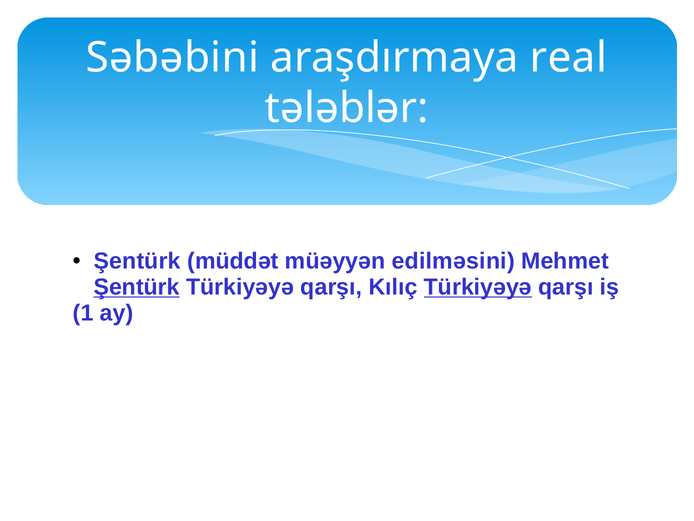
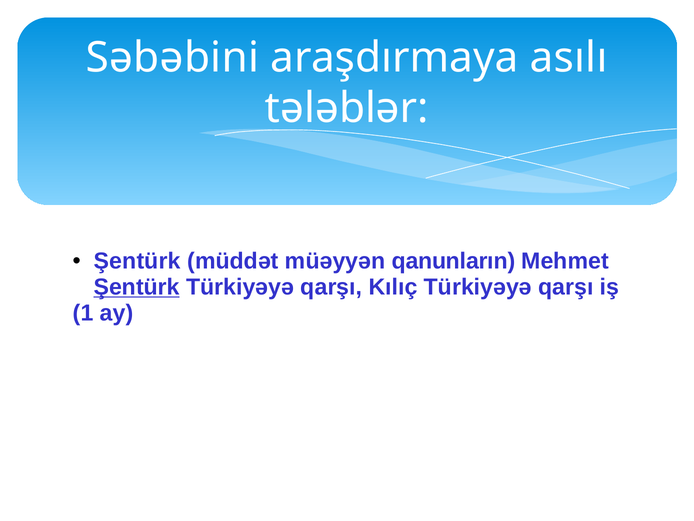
real: real -> asılı (568, 57)
edilməsini: edilməsini -> qanunların (453, 261)
Türkiyəyə underline: present -> none (478, 287)
